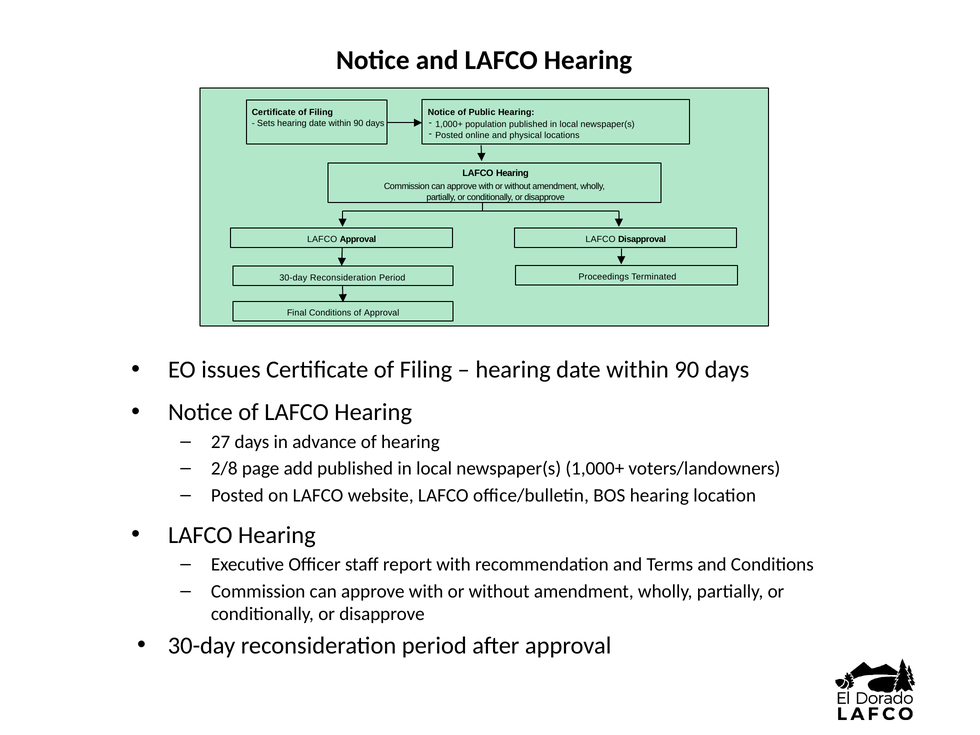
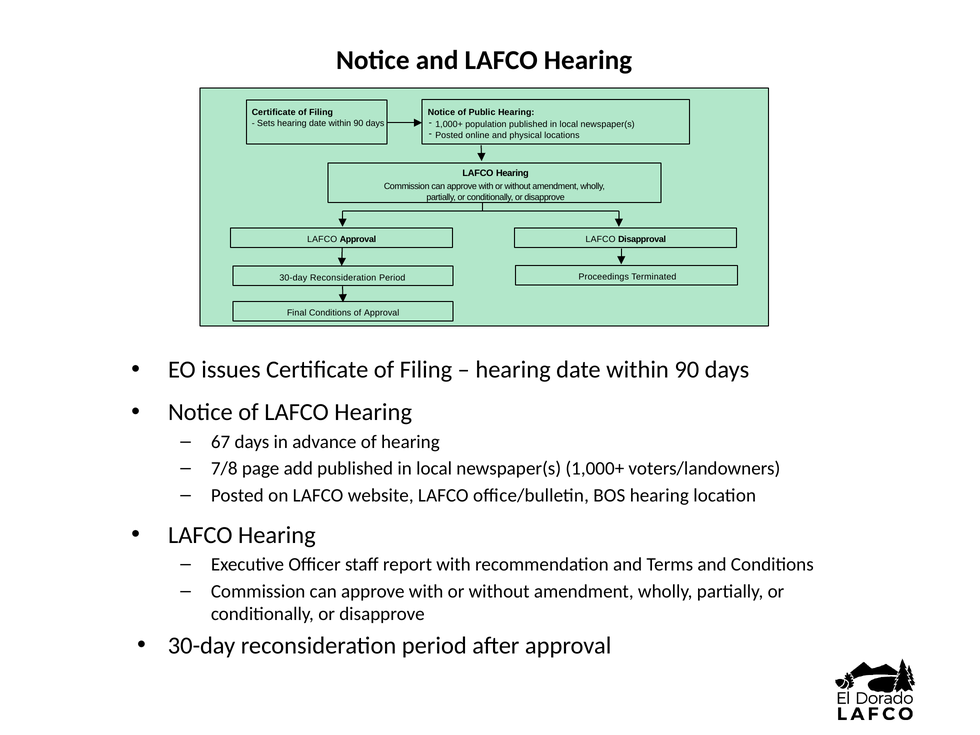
27: 27 -> 67 (221, 442)
2/8: 2/8 -> 7/8 (224, 469)
